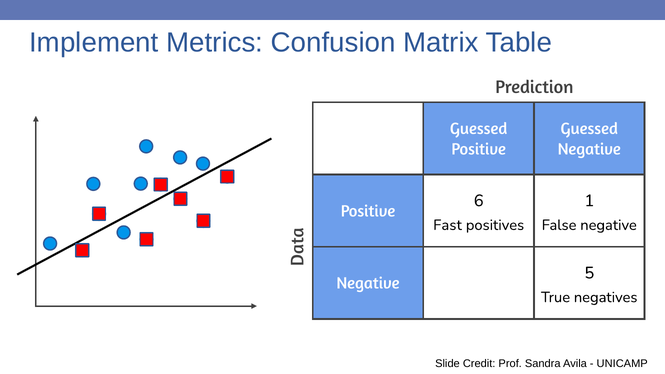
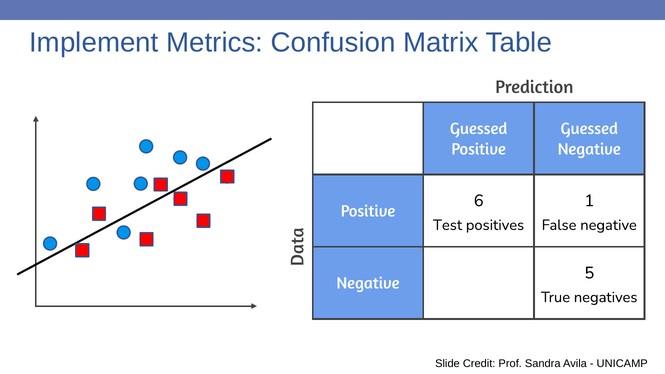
Fast: Fast -> Test (448, 225)
